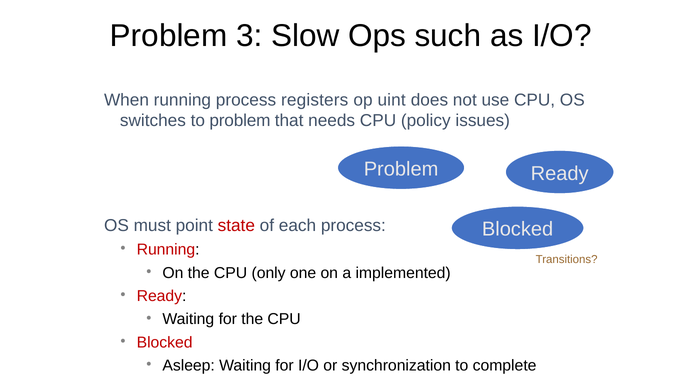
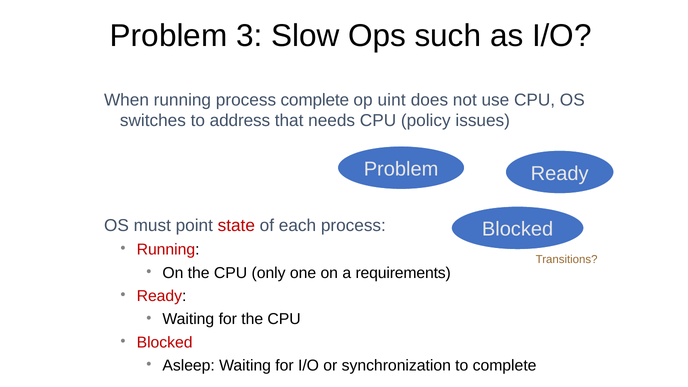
process registers: registers -> complete (315, 100)
to problem: problem -> address (240, 121)
implemented: implemented -> requirements (403, 273)
